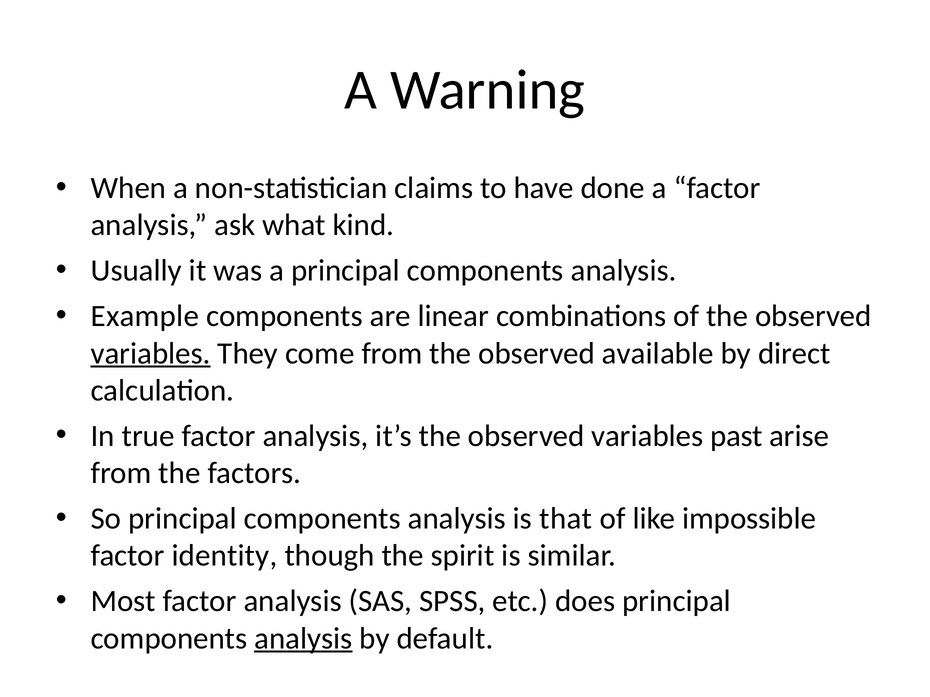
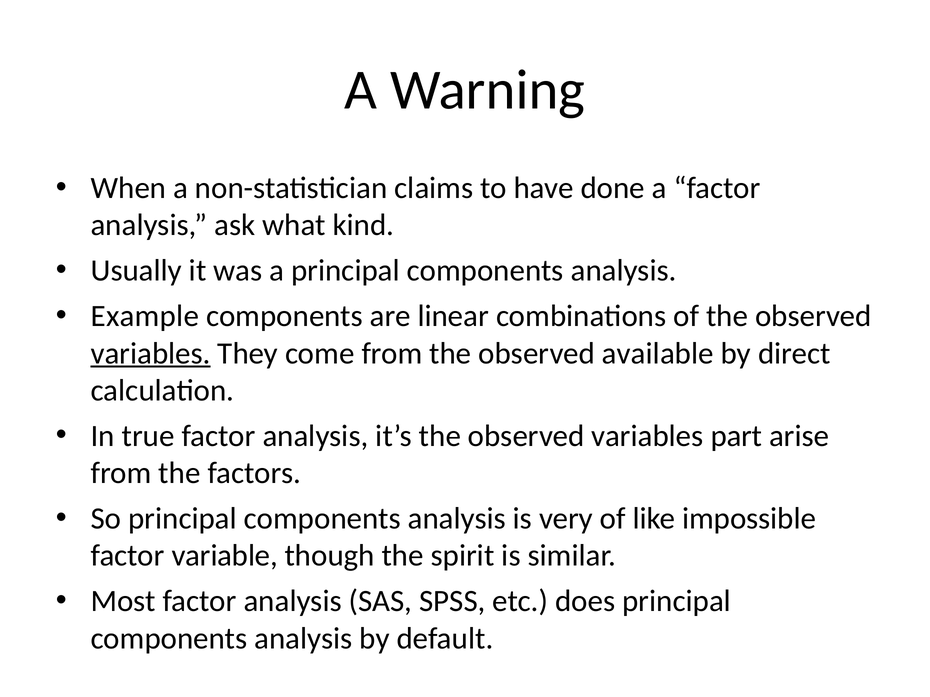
past: past -> part (736, 436)
that: that -> very (566, 519)
identity: identity -> variable (225, 556)
analysis underline: present -> none (303, 639)
